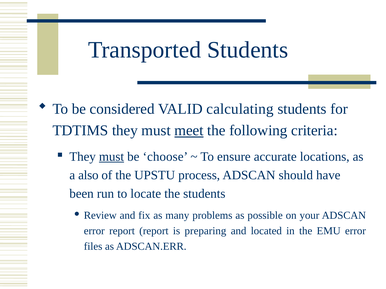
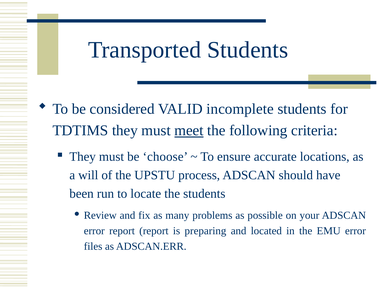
calculating: calculating -> incomplete (240, 109)
must underline: present -> none (111, 157)
also: also -> will (88, 175)
